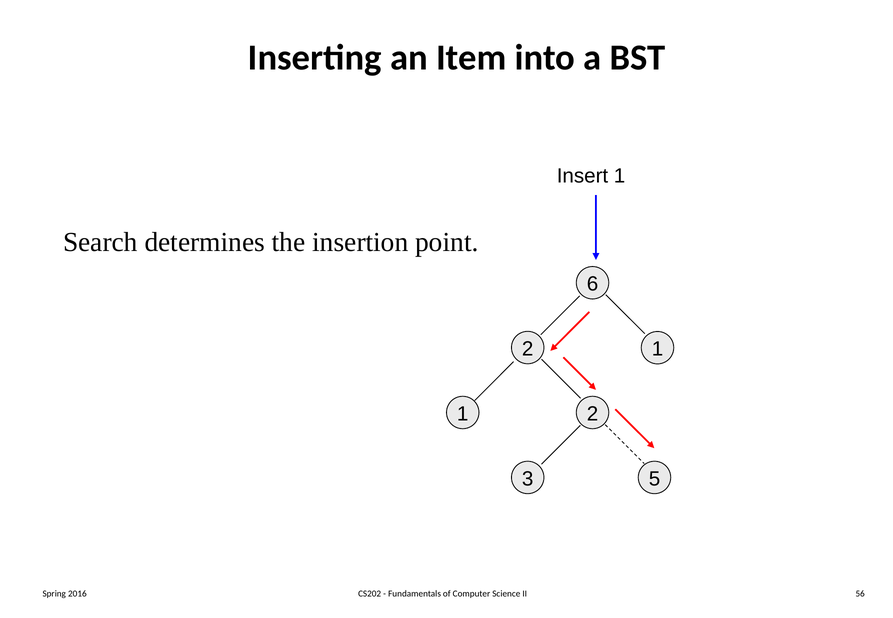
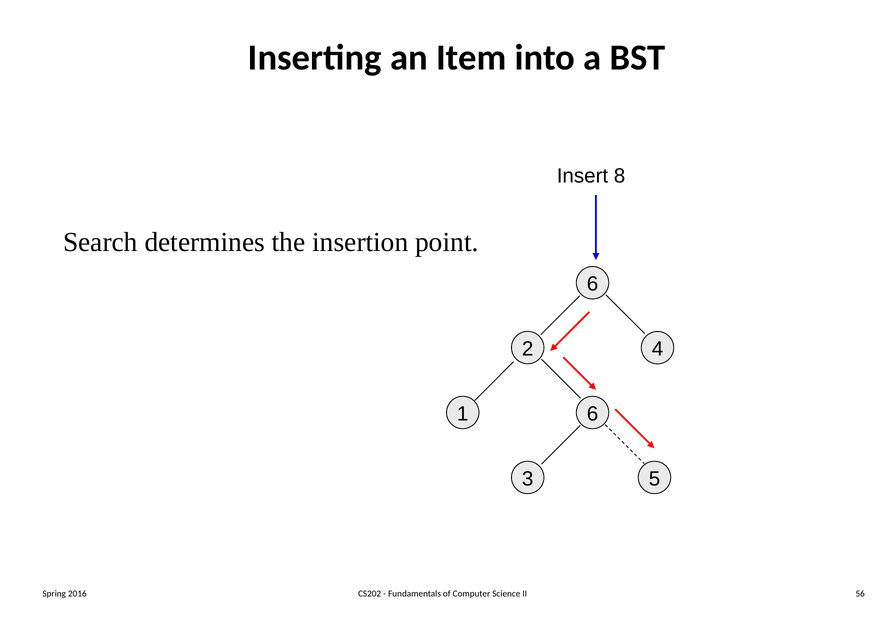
Insert 1: 1 -> 8 (620, 176)
2 1: 1 -> 4 (658, 349)
1 2: 2 -> 6 (593, 414)
